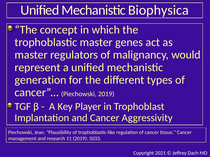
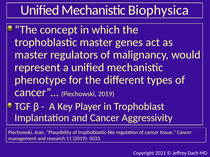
generation: generation -> phenotype (40, 80)
